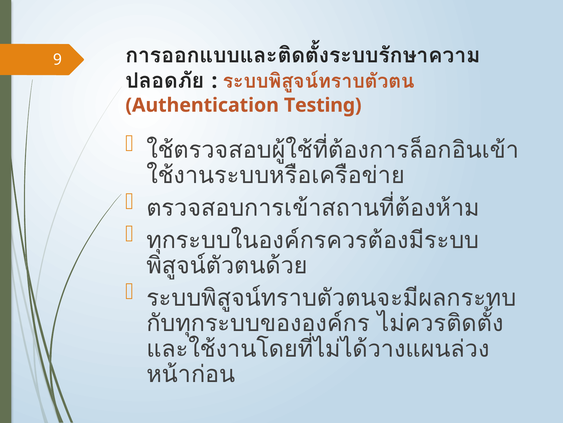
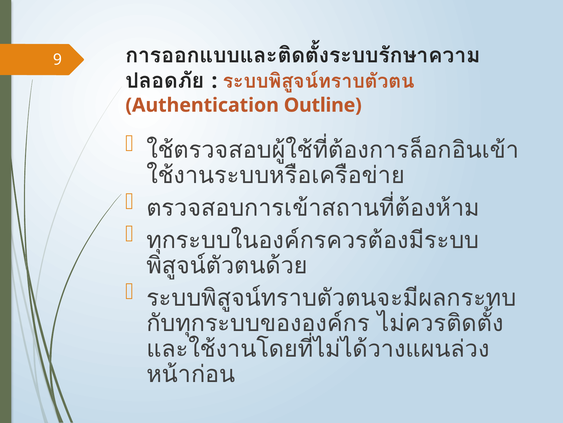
Testing: Testing -> Outline (323, 105)
